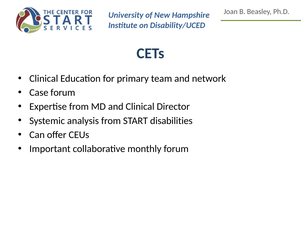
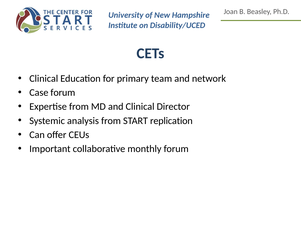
disabilities: disabilities -> replication (171, 121)
